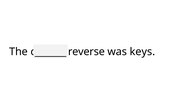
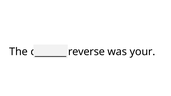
keys: keys -> your (142, 52)
